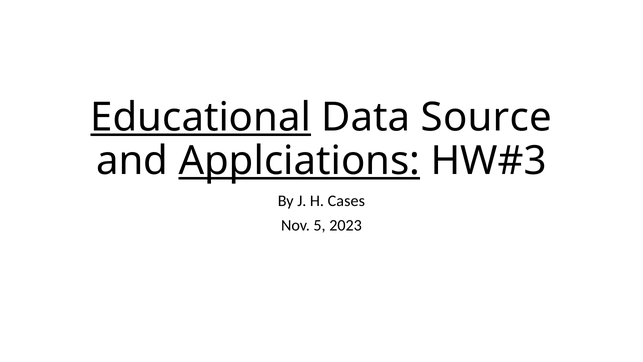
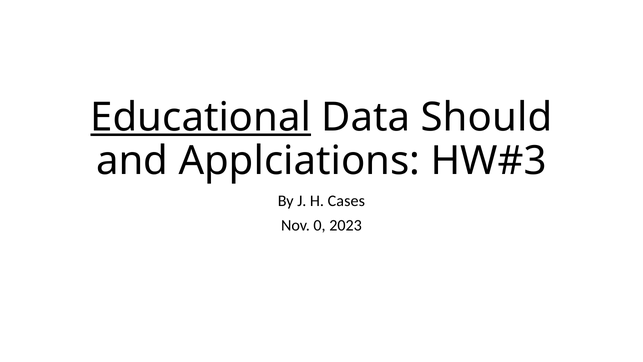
Source: Source -> Should (487, 117)
Applciations underline: present -> none (299, 161)
5: 5 -> 0 (320, 225)
